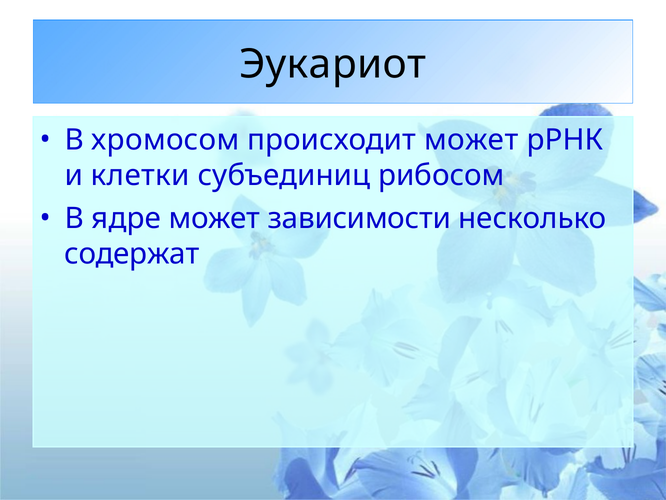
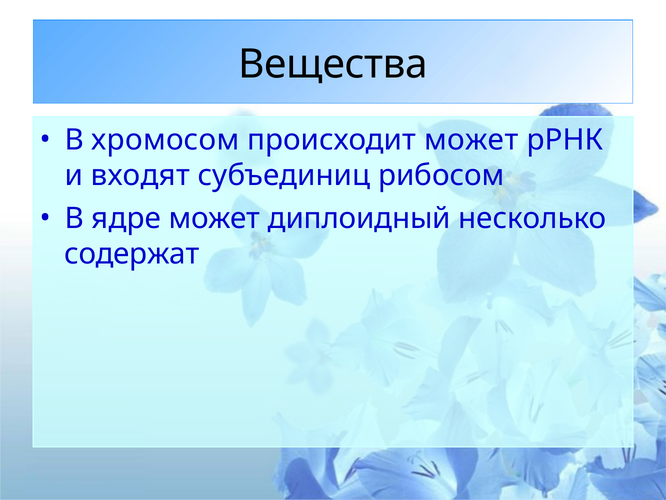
Эукариот: Эукариот -> Вещества (333, 64)
клетки: клетки -> входят (140, 175)
зависимости: зависимости -> диплоидный (359, 218)
